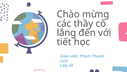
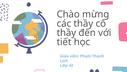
lắng: lắng -> thầy (66, 33)
